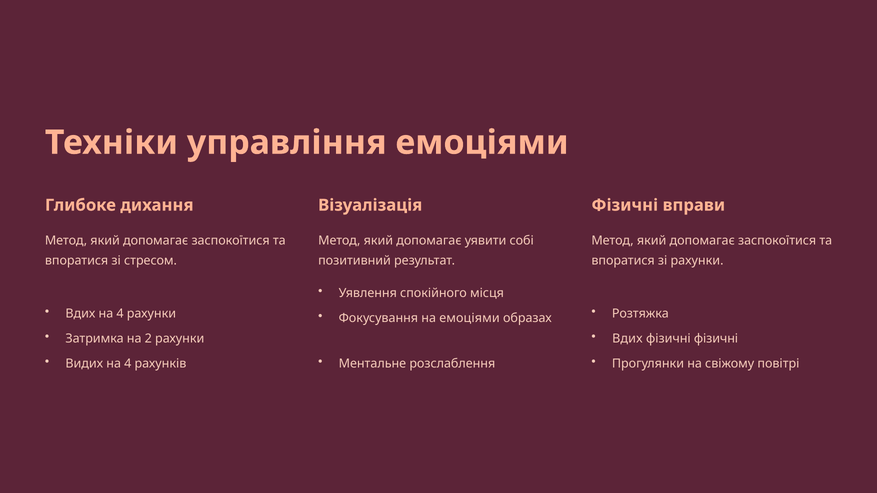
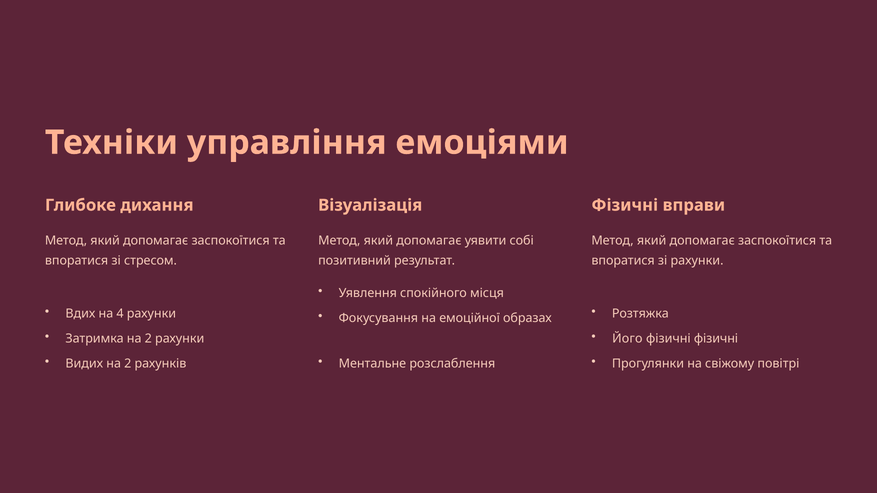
на емоціями: емоціями -> емоційної (470, 318)
Вдих: Вдих -> Його (627, 339)
Видих на 4: 4 -> 2 (128, 364)
